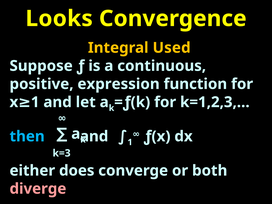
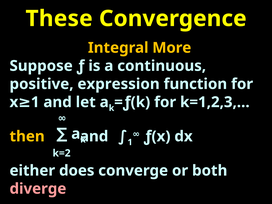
Looks: Looks -> These (59, 19)
Used: Used -> More (172, 48)
then colour: light blue -> yellow (27, 136)
k=3: k=3 -> k=2 (62, 153)
